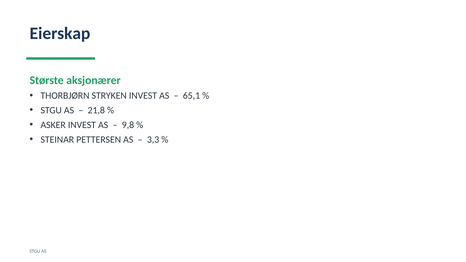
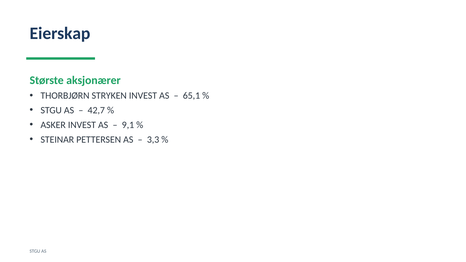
21,8: 21,8 -> 42,7 (96, 110)
9,8: 9,8 -> 9,1 (128, 125)
